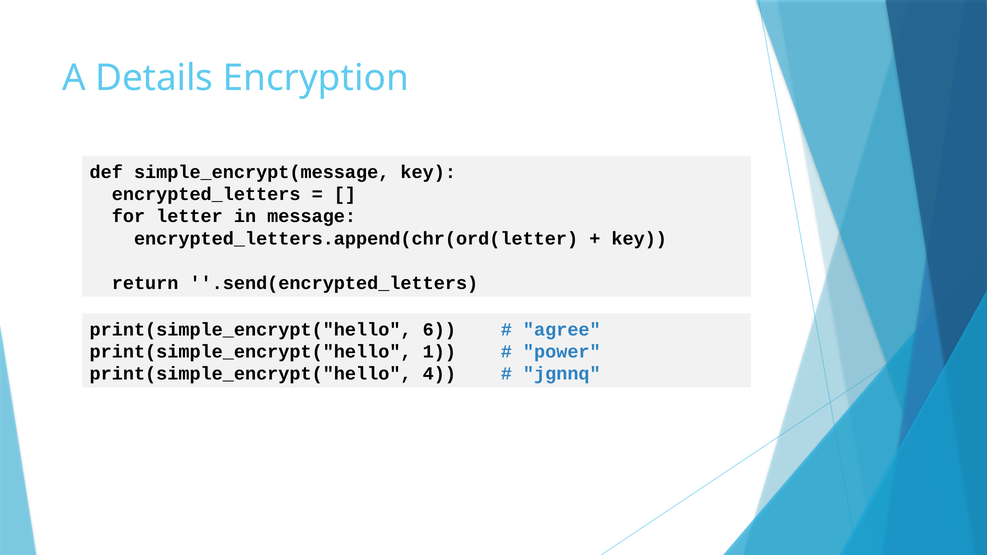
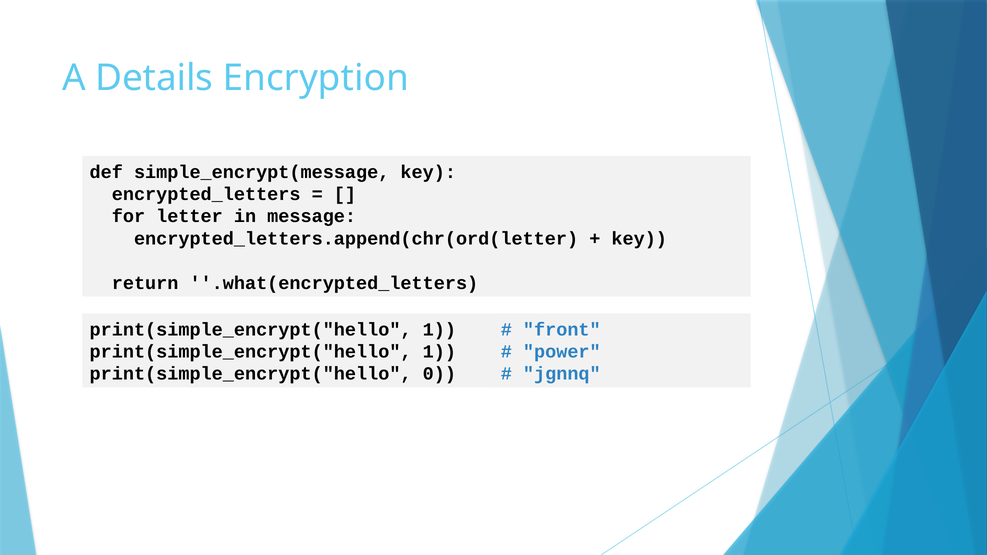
.send(encrypted_letters: .send(encrypted_letters -> .what(encrypted_letters (334, 283)
6: 6 -> 1 (439, 330)
agree: agree -> front (562, 330)
4: 4 -> 0 (439, 374)
